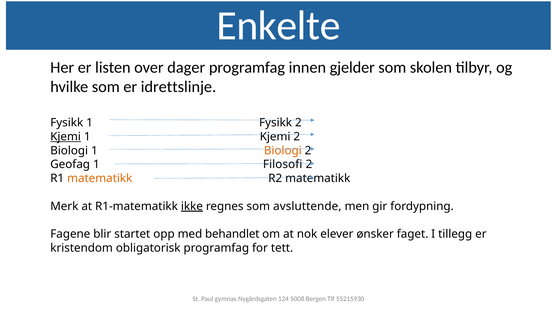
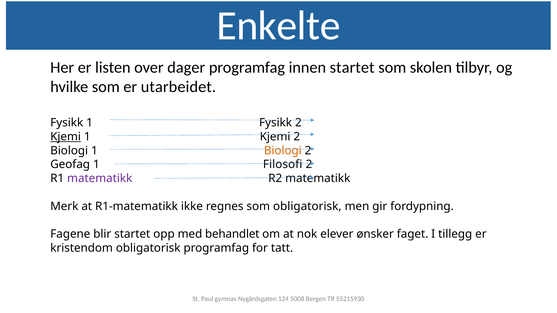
innen gjelder: gjelder -> startet (352, 67)
idrettslinje: idrettslinje -> utarbeidet (178, 87)
matematikk colour: orange -> purple (100, 179)
ikke underline: present -> none (192, 206)
som avsluttende: avsluttende -> obligatorisk (307, 206)
tett: tett -> tatt (282, 248)
